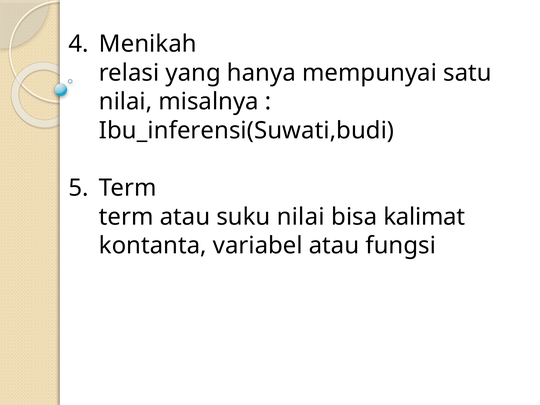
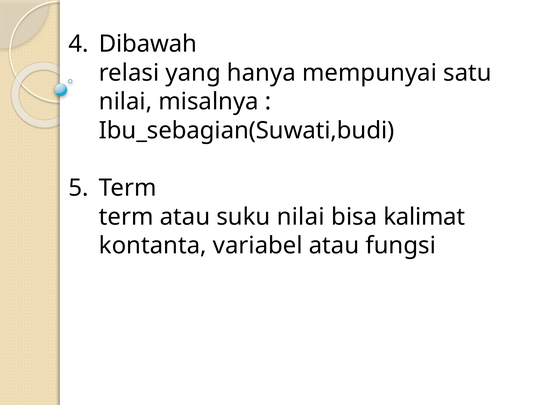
Menikah: Menikah -> Dibawah (148, 44)
Ibu_inferensi(Suwati,budi: Ibu_inferensi(Suwati,budi -> Ibu_sebagian(Suwati,budi (247, 130)
